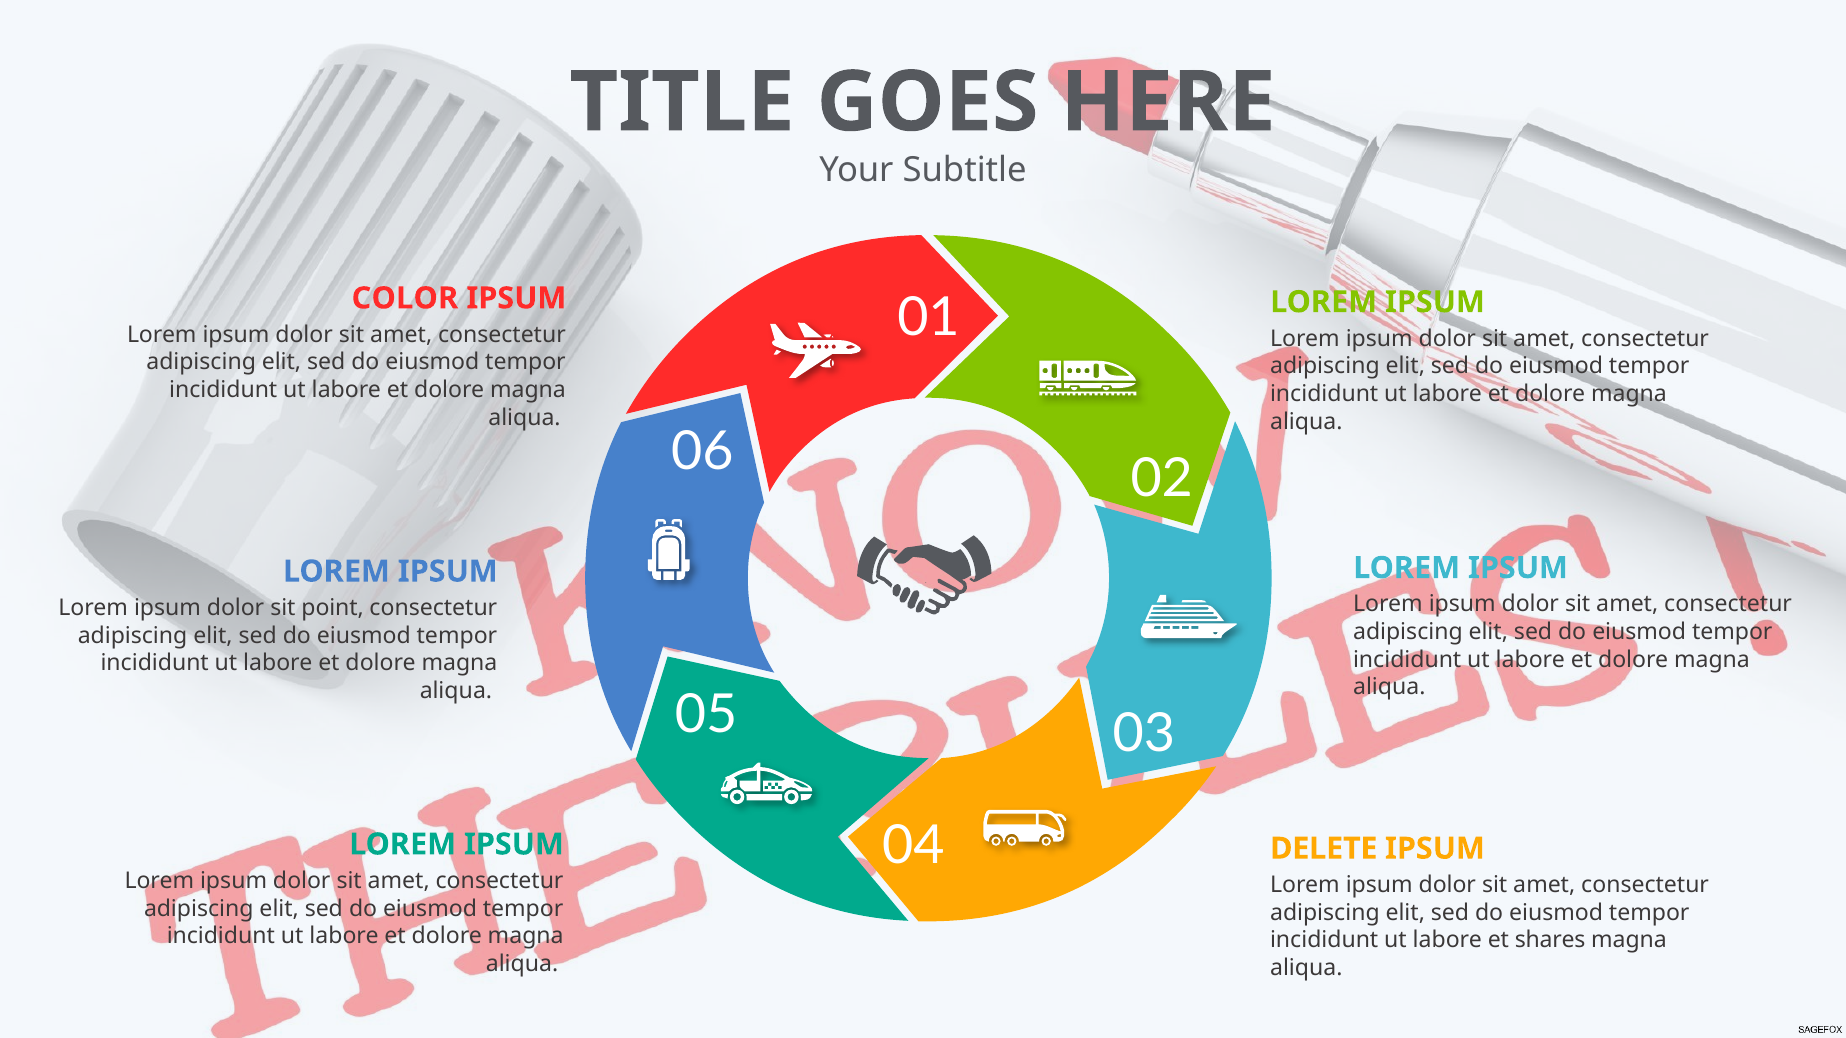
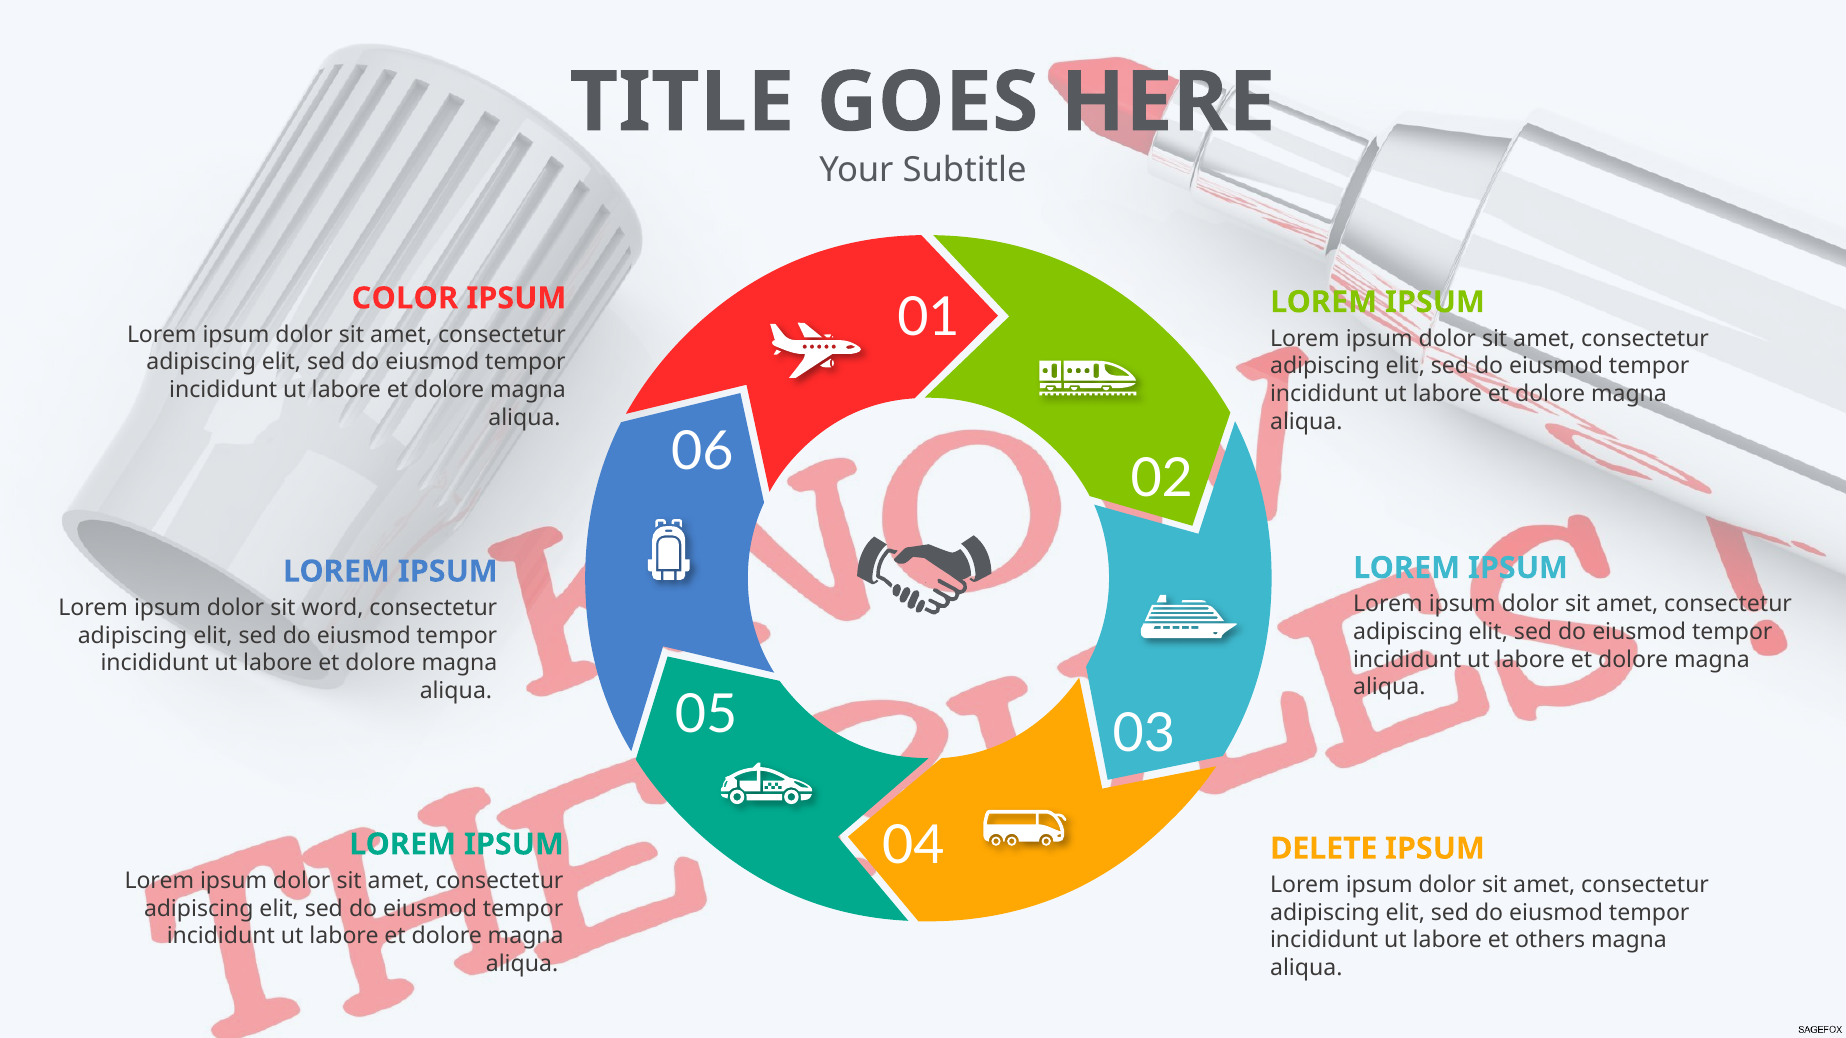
point: point -> word (333, 608)
shares: shares -> others (1550, 941)
